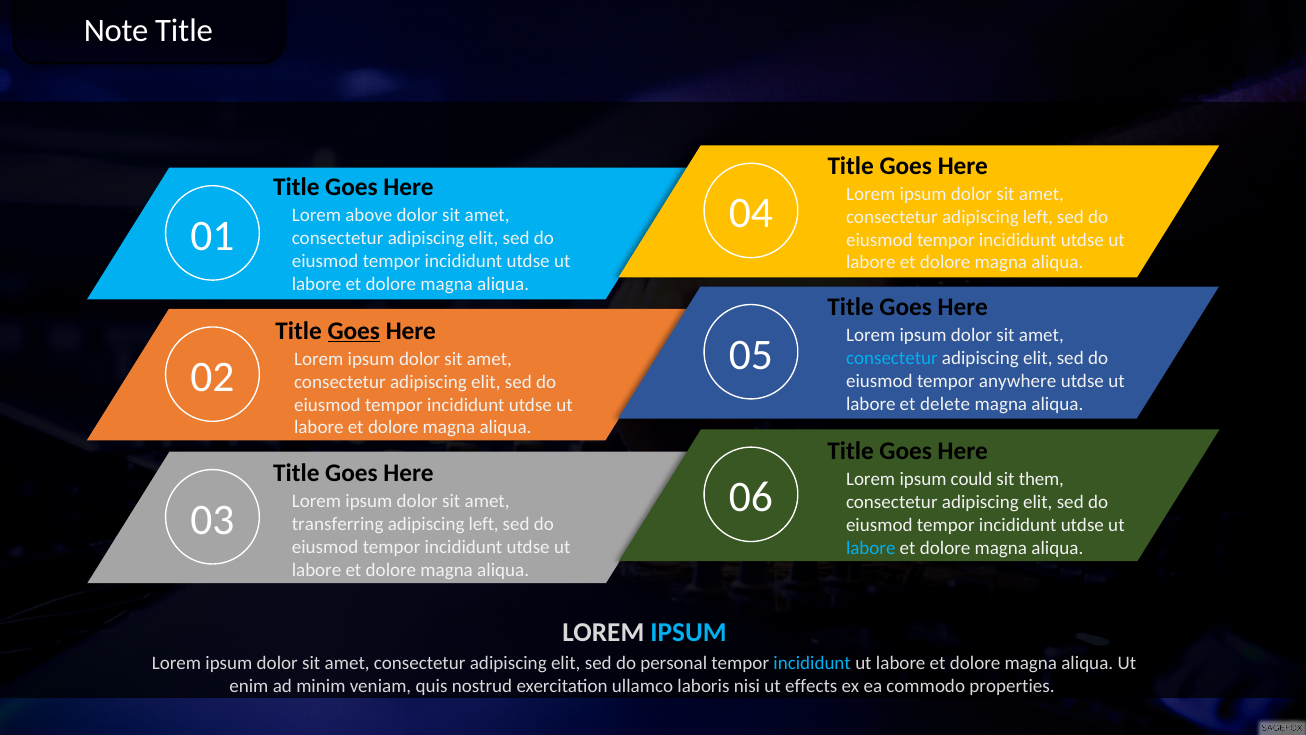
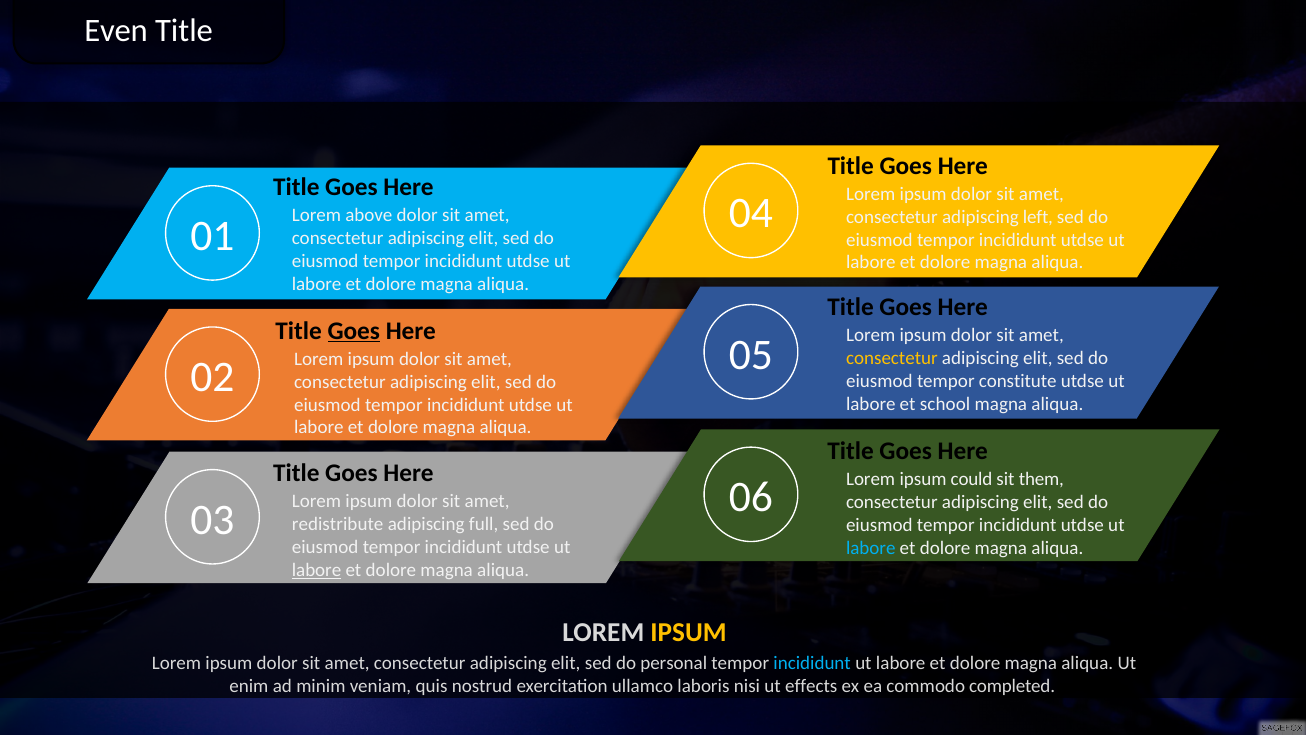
Note: Note -> Even (116, 31)
consectetur colour: light blue -> yellow (892, 358)
anywhere: anywhere -> constitute (1018, 381)
delete: delete -> school (945, 404)
transferring: transferring -> redistribute (338, 524)
left: left -> full (484, 524)
labore underline: none -> present (317, 570)
IPSUM colour: light blue -> yellow (689, 632)
properties: properties -> completed (1012, 686)
